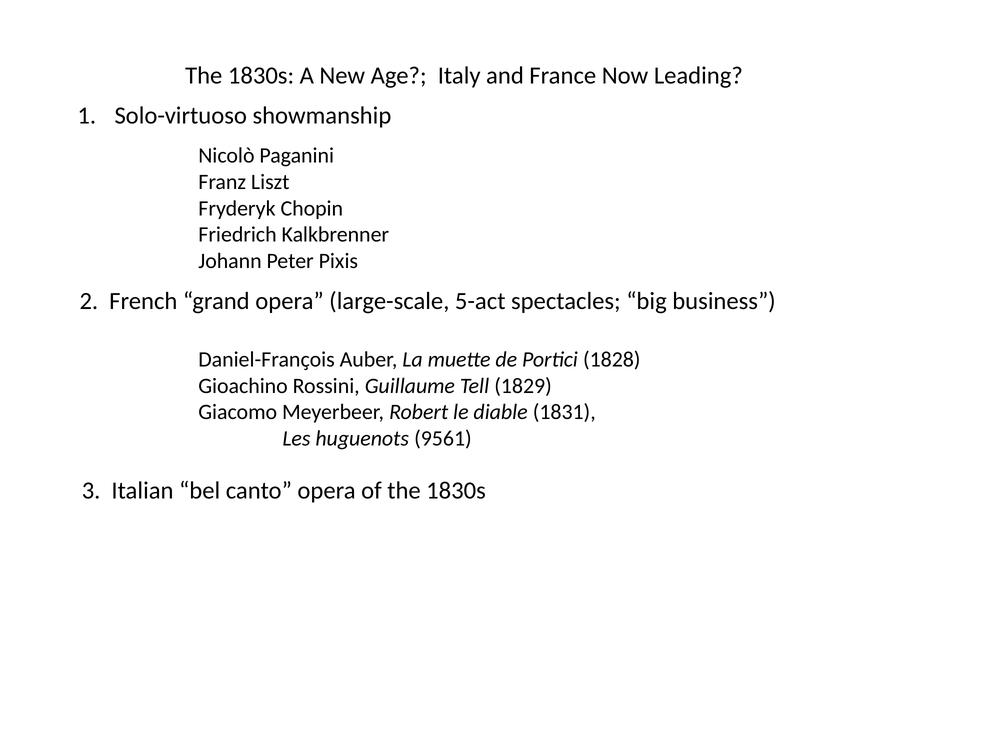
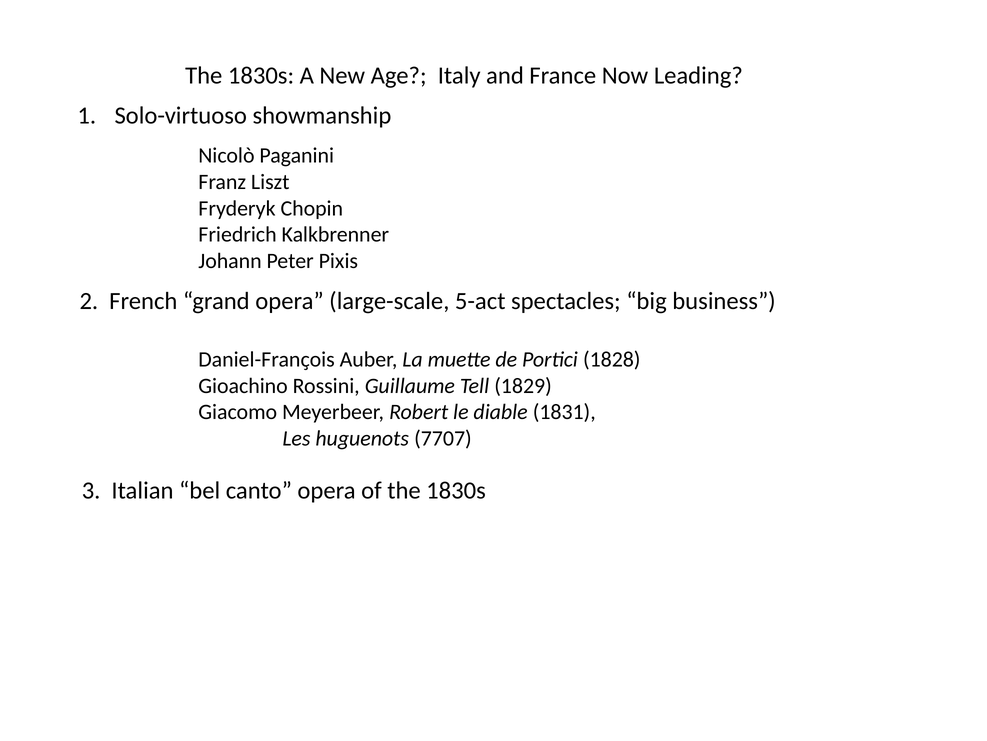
9561: 9561 -> 7707 (443, 438)
